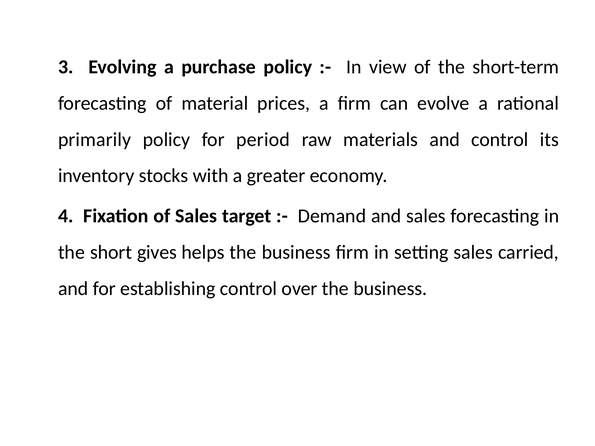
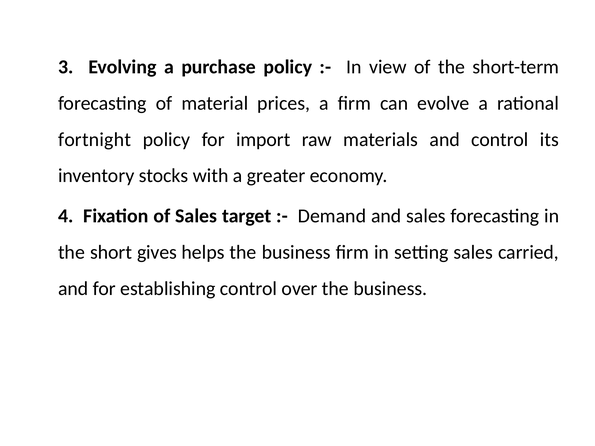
primarily: primarily -> fortnight (95, 140)
period: period -> import (263, 140)
